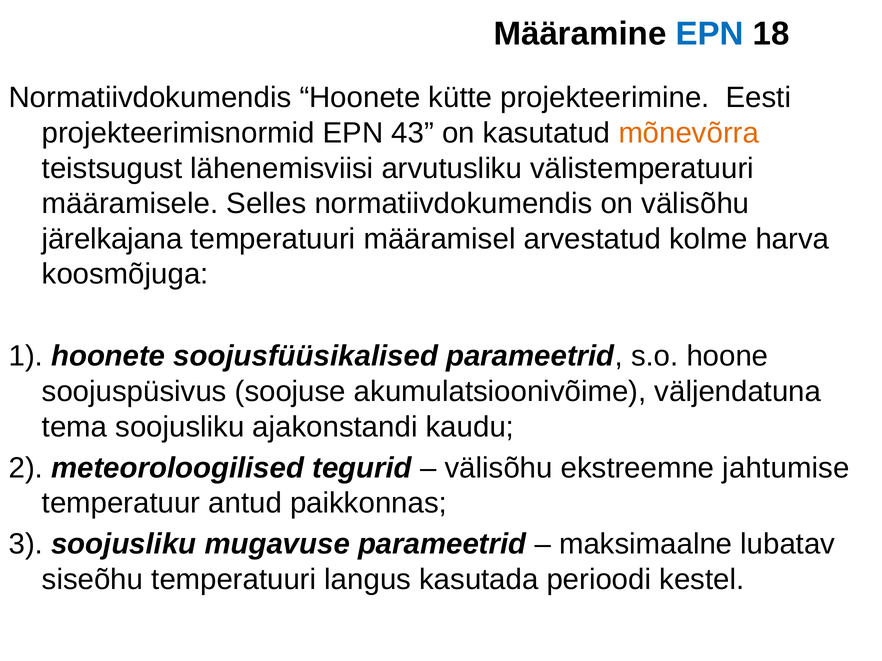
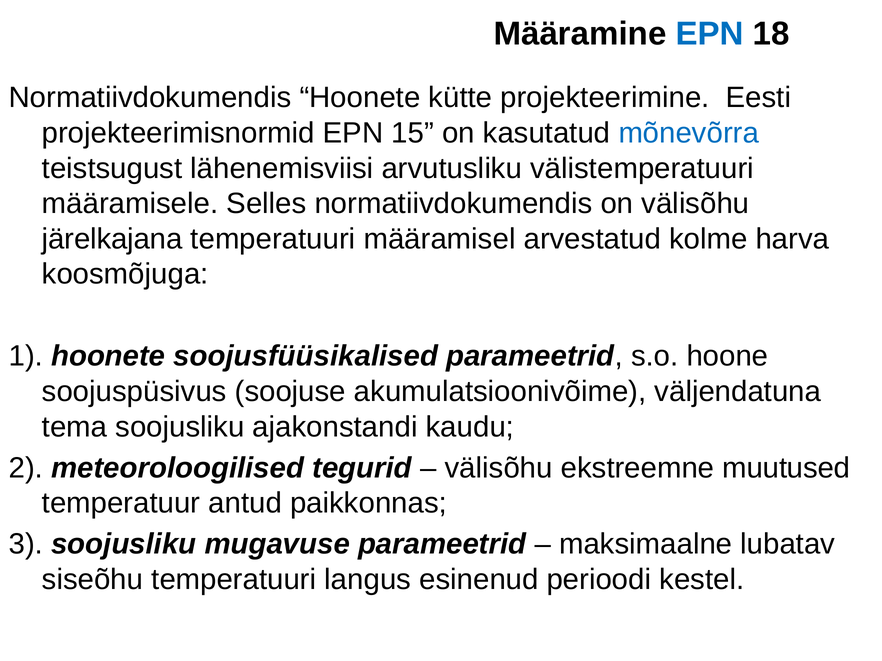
43: 43 -> 15 (413, 133)
mõnevõrra colour: orange -> blue (689, 133)
jahtumise: jahtumise -> muutused (786, 468)
kasutada: kasutada -> esinenud (479, 580)
